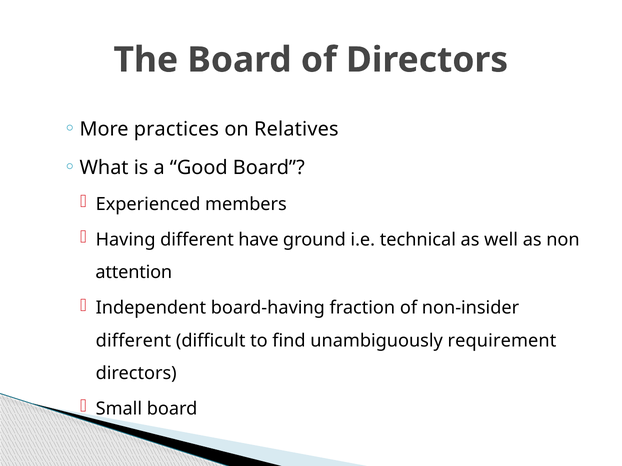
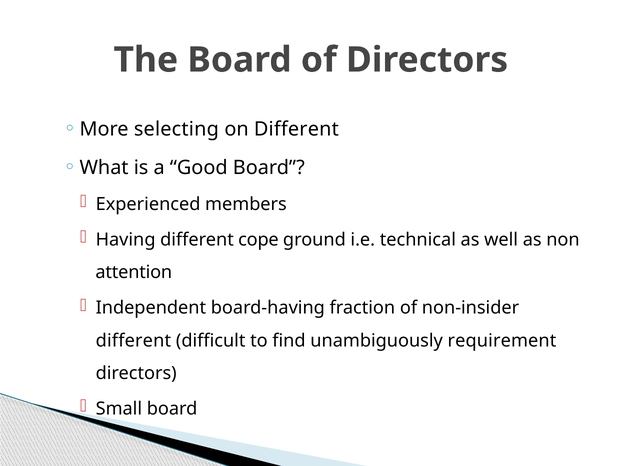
practices: practices -> selecting (176, 129)
on Relatives: Relatives -> Different (296, 129)
have: have -> cope (258, 240)
